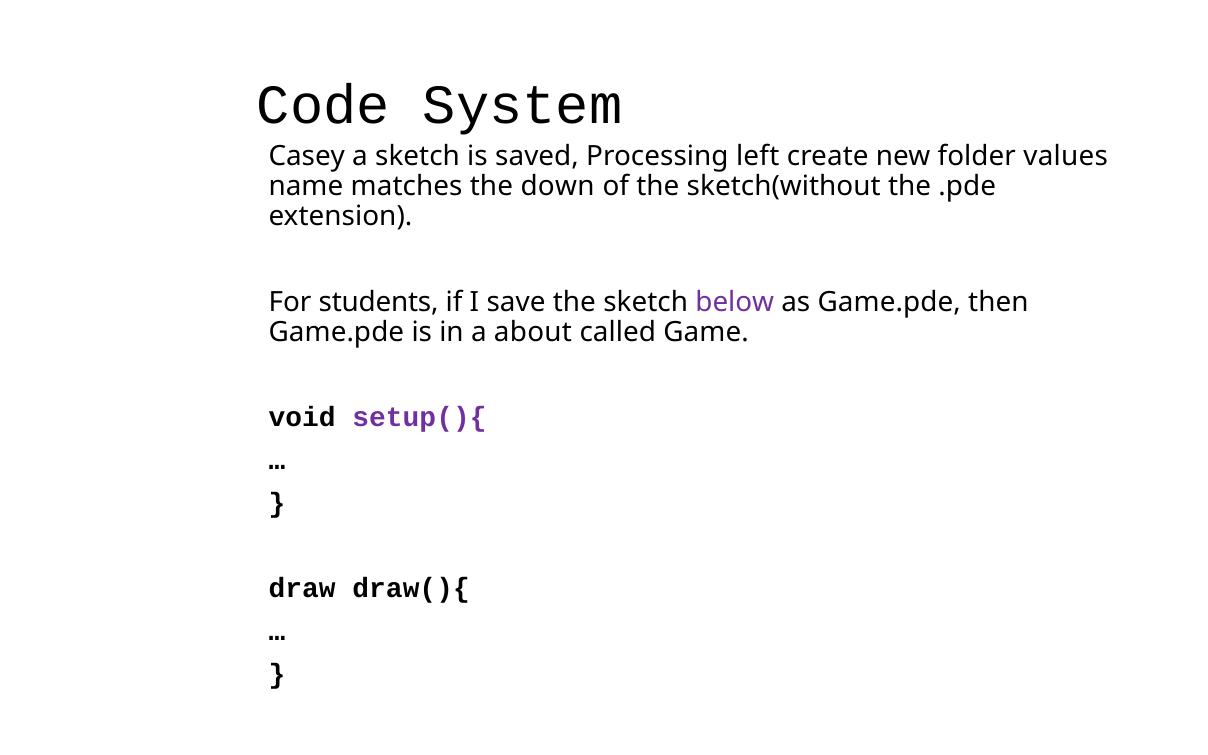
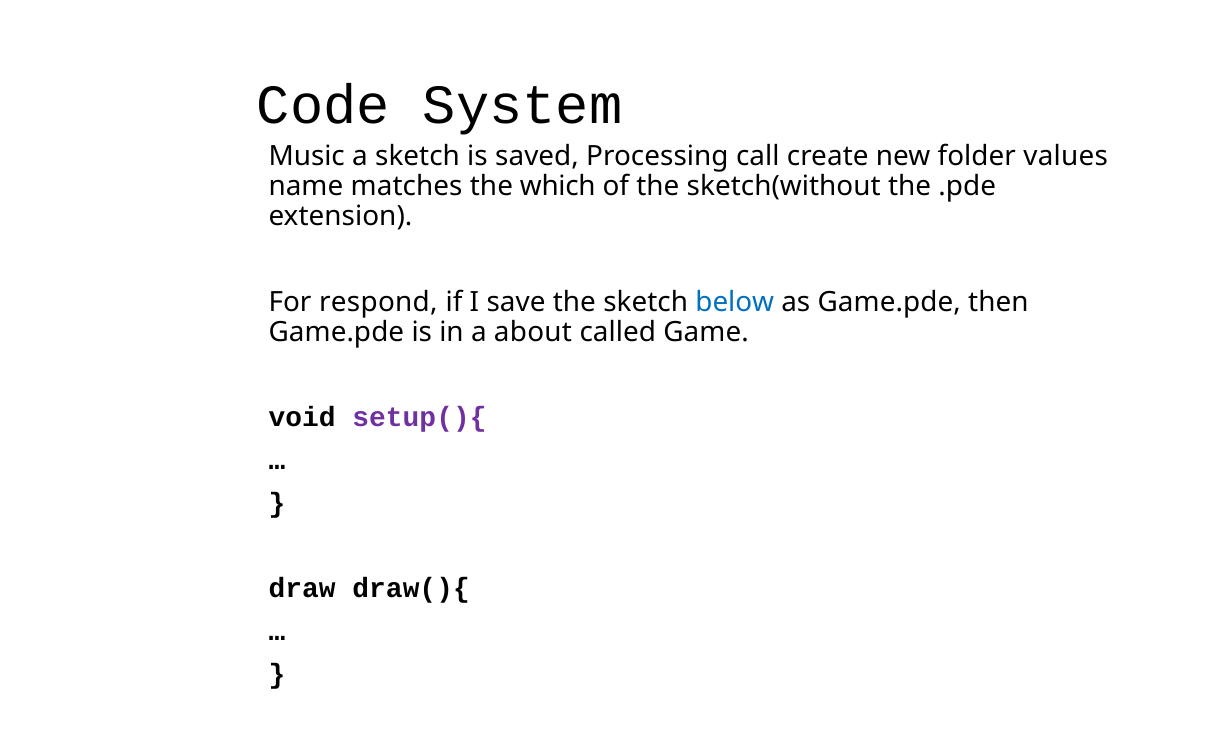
Casey: Casey -> Music (307, 156)
left: left -> call (758, 156)
down: down -> which (558, 186)
students: students -> respond (378, 302)
below colour: purple -> blue (735, 302)
